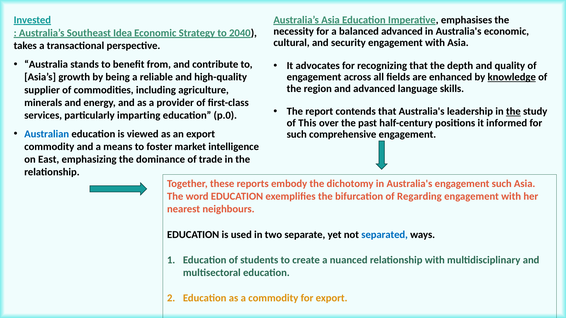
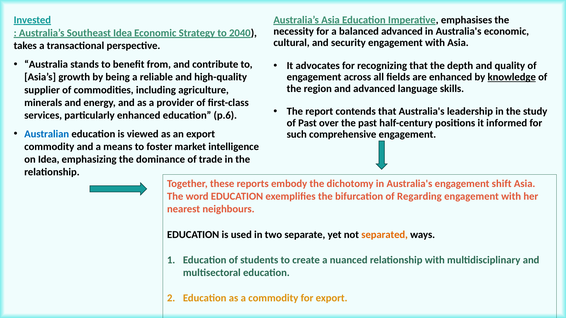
the underline: present -> none (513, 112)
particularly imparting: imparting -> enhanced (139, 115)
p.0: p.0 -> p.6 (225, 115)
of This: This -> Past (307, 123)
on East: East -> Idea (49, 160)
engagement such: such -> shift (502, 184)
separated colour: blue -> orange (385, 235)
